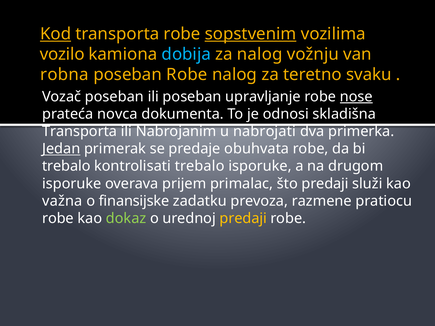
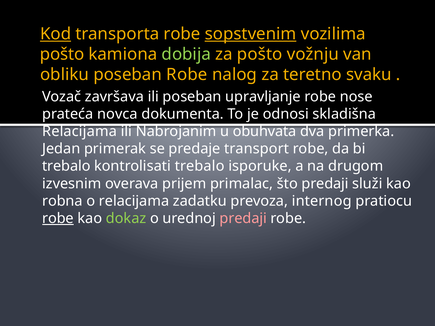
vozilo: vozilo -> pošto (62, 54)
dobija colour: light blue -> light green (186, 54)
za nalog: nalog -> pošto (260, 54)
robna: robna -> obliku (64, 75)
Vozač poseban: poseban -> završava (114, 97)
nose underline: present -> none (356, 97)
Transporta: Transporta -> Relacijama (80, 132)
nabrojati: nabrojati -> obuhvata (265, 132)
Jedan underline: present -> none (61, 149)
obuhvata: obuhvata -> transport (257, 149)
isporuke: isporuke -> izvesnim (72, 184)
važna: važna -> robna (62, 201)
o finansijske: finansijske -> relacijama (134, 201)
razmene: razmene -> internog (322, 201)
robe underline: none -> present (58, 219)
predaji colour: yellow -> pink (243, 219)
